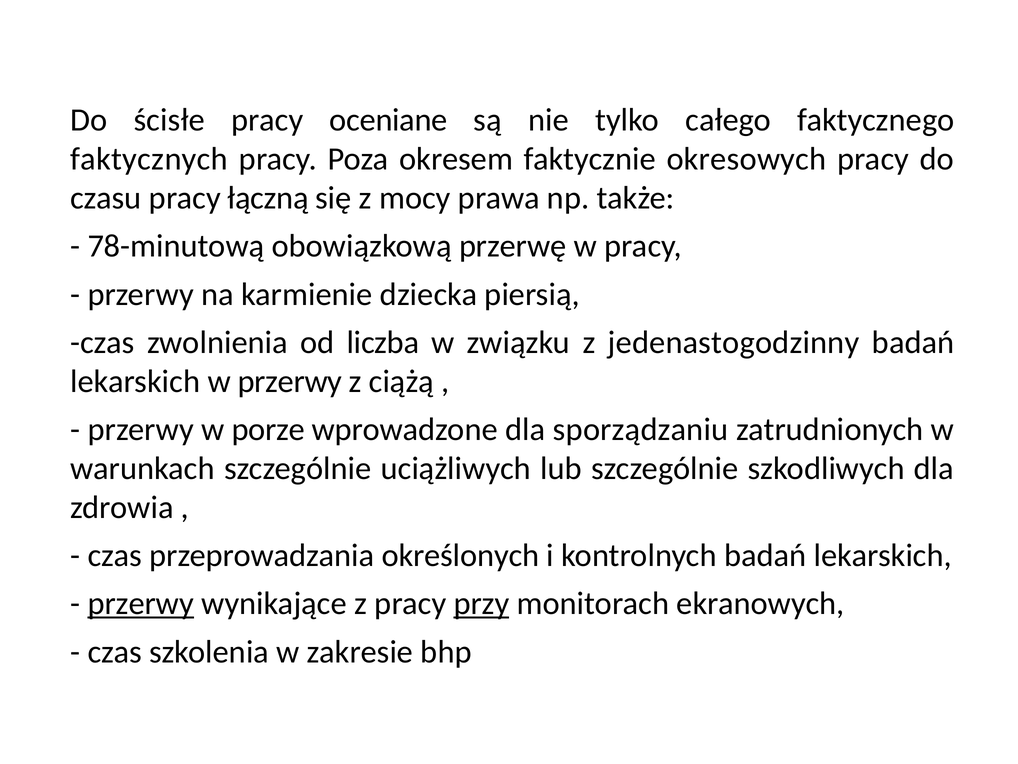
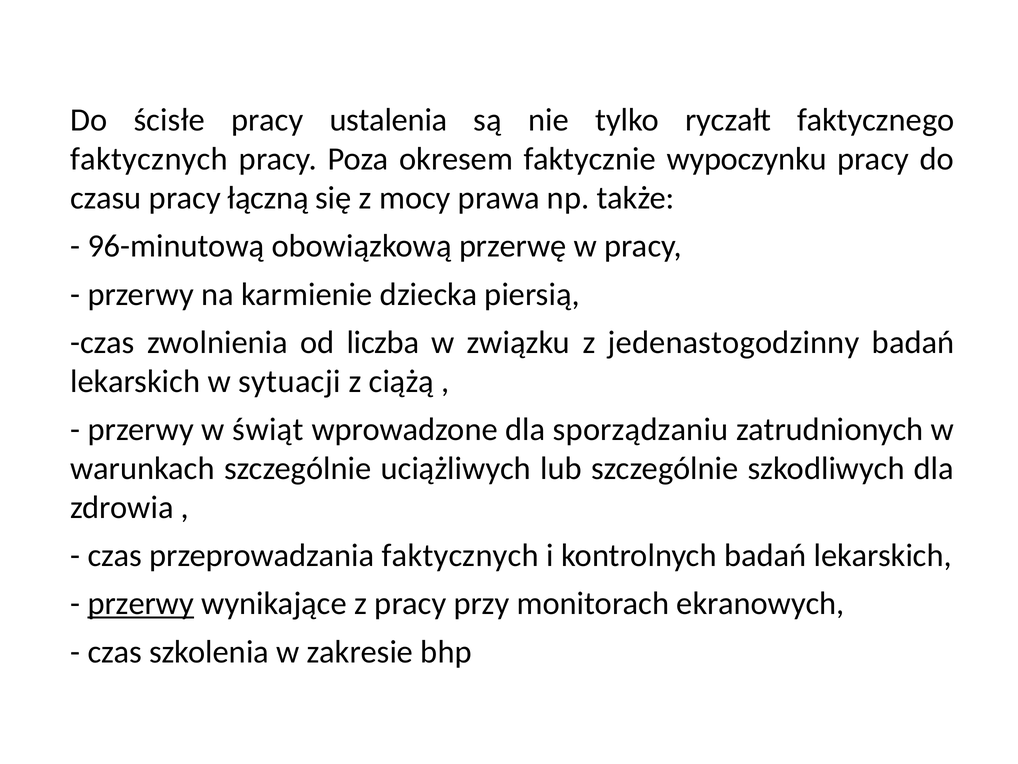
oceniane: oceniane -> ustalenia (388, 120)
całego: całego -> ryczałt (728, 120)
okresowych: okresowych -> wypoczynku (747, 159)
78-minutową: 78-minutową -> 96-minutową (176, 246)
w przerwy: przerwy -> sytuacji (289, 381)
porze: porze -> świąt (268, 429)
przeprowadzania określonych: określonych -> faktycznych (460, 555)
przy underline: present -> none (481, 603)
